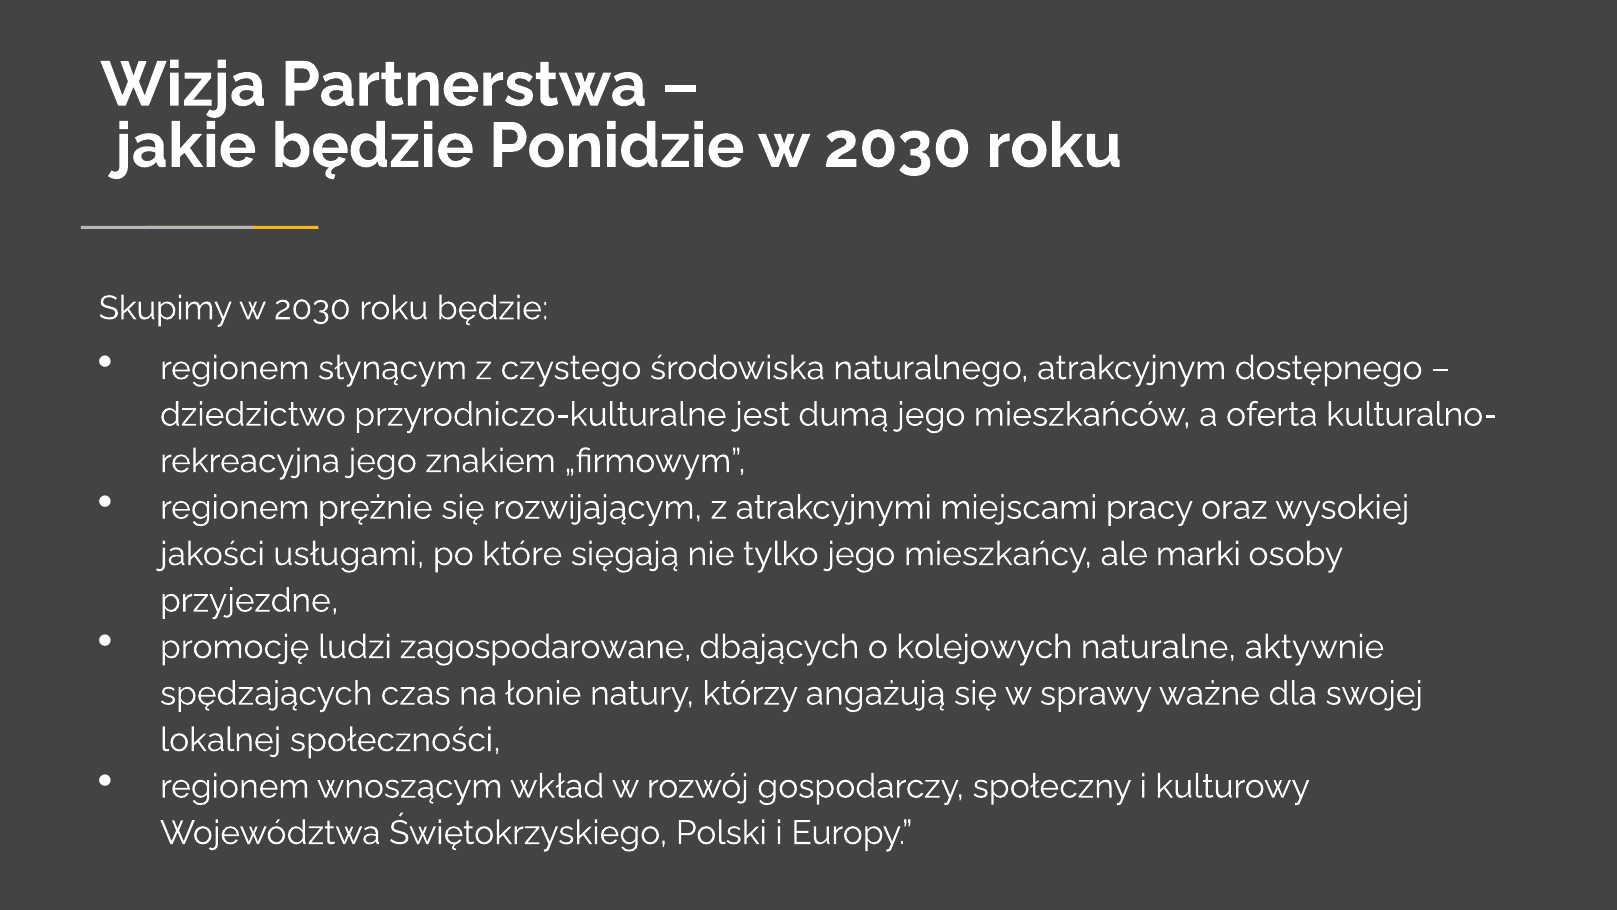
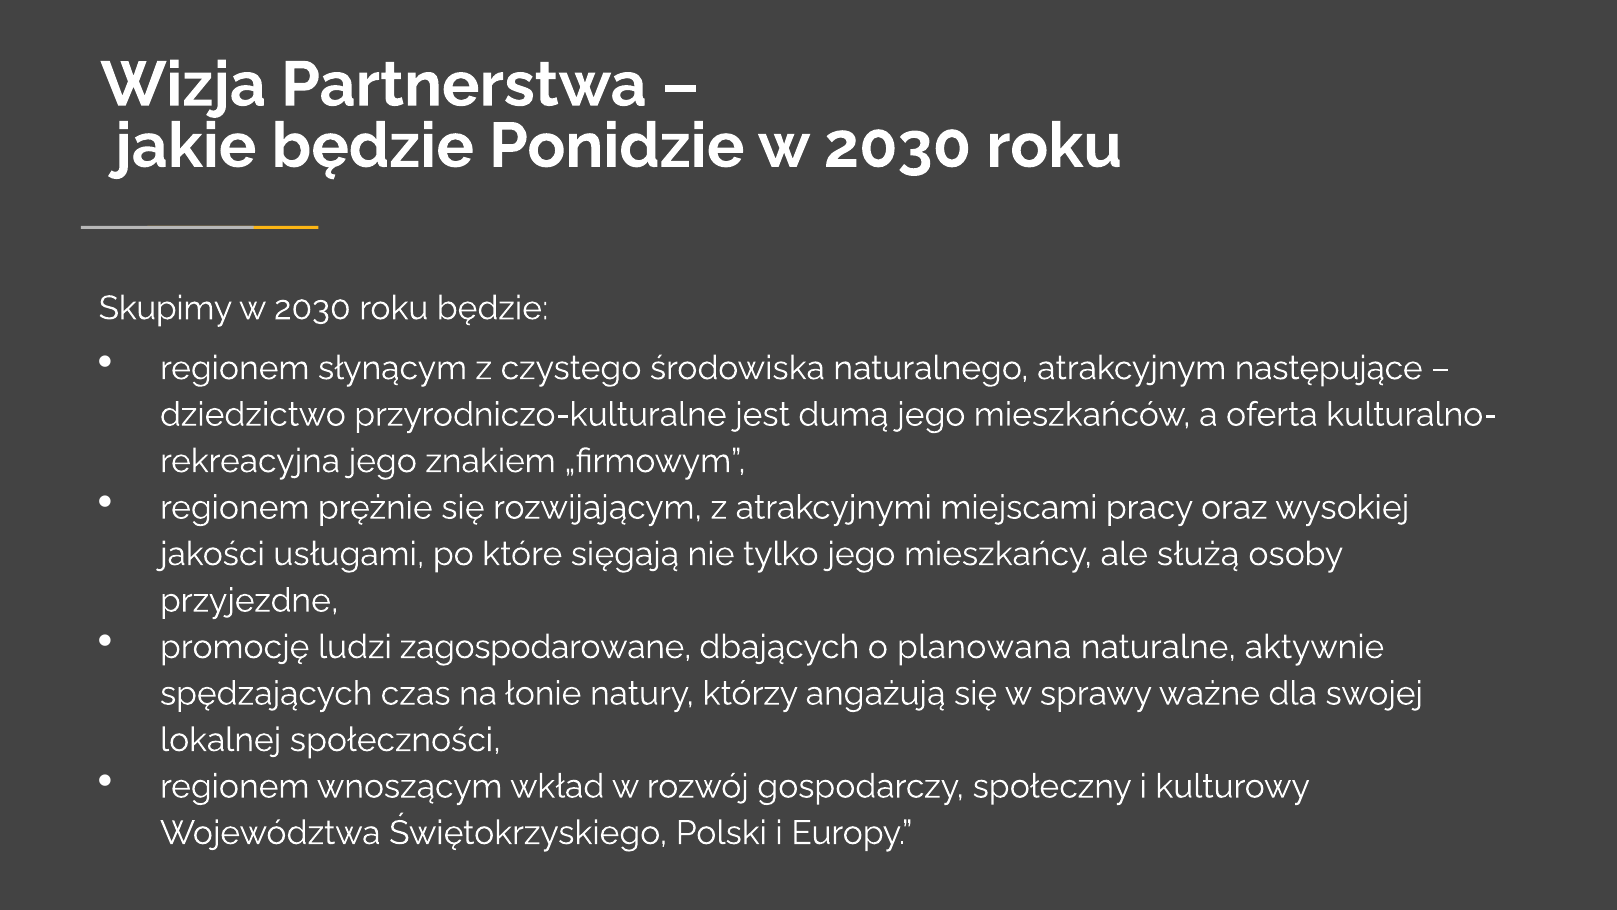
dostępnego: dostępnego -> następujące (1329, 368)
marki: marki -> służą (1198, 554)
kolejowych: kolejowych -> planowana (984, 647)
